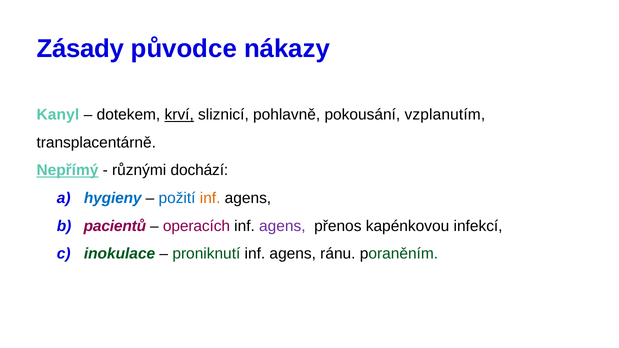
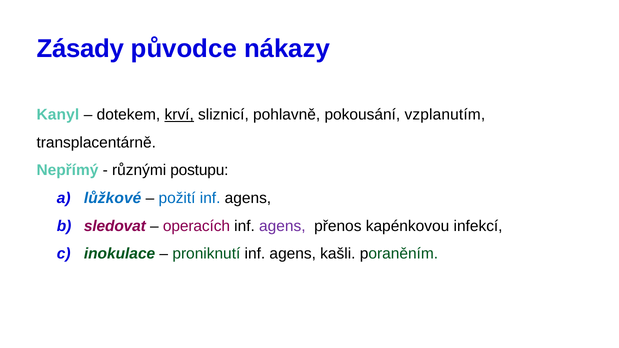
Nepřímý underline: present -> none (67, 170)
dochází: dochází -> postupu (199, 170)
hygieny: hygieny -> lůžkové (113, 198)
inf colour: orange -> blue (210, 198)
pacientů: pacientů -> sledovat (115, 226)
ránu: ránu -> kašli (338, 254)
